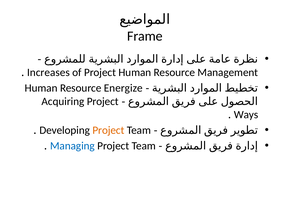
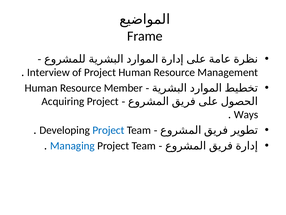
Increases: Increases -> Interview (48, 72)
Energize: Energize -> Member (123, 88)
Project colour: orange -> blue (108, 130)
